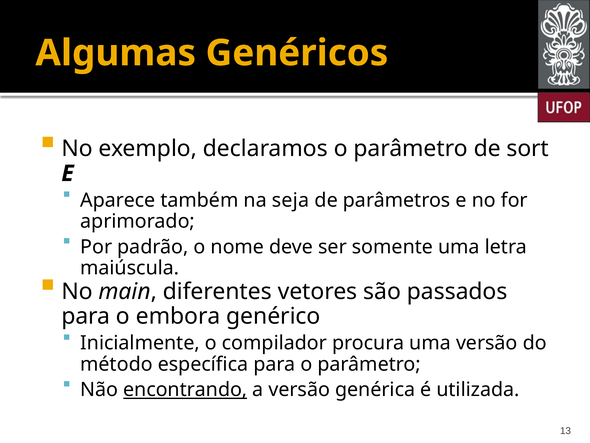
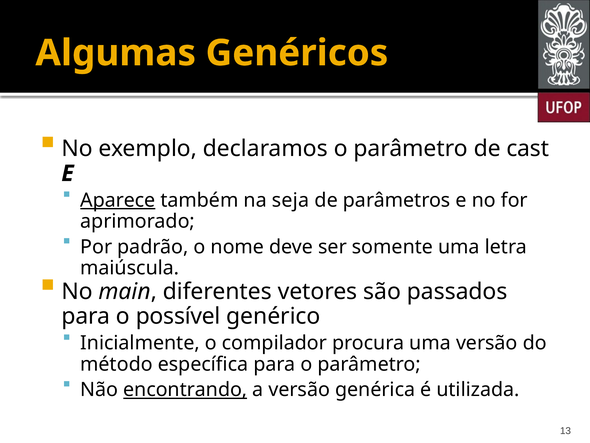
sort: sort -> cast (528, 148)
Aparece underline: none -> present (118, 200)
embora: embora -> possível (178, 316)
